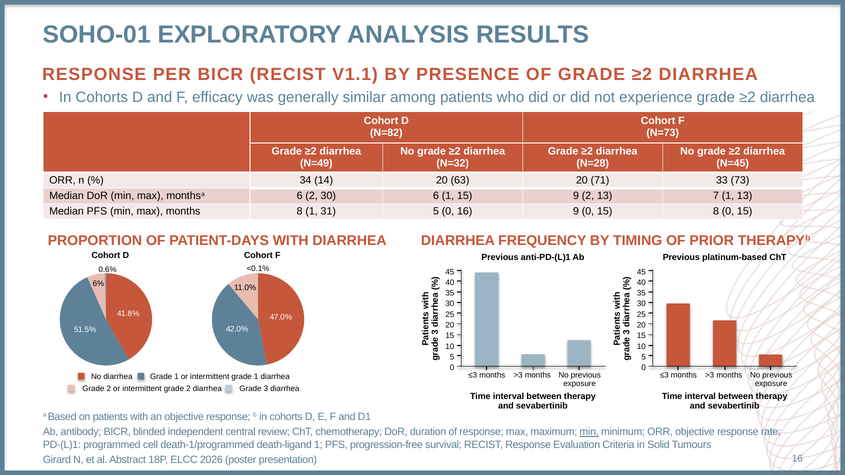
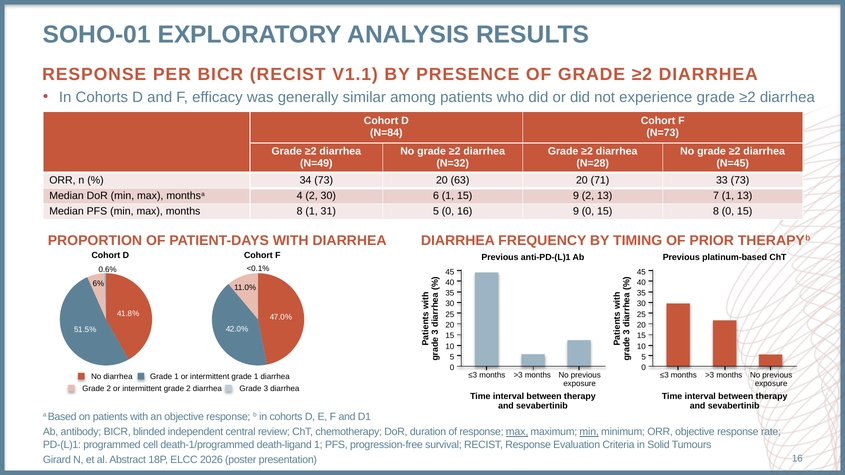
N=82: N=82 -> N=84 (386, 133)
34 14: 14 -> 73 (324, 180)
monthsa 6: 6 -> 4 (300, 196)
max underline: none -> present (517, 432)
